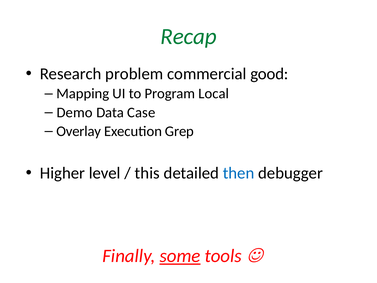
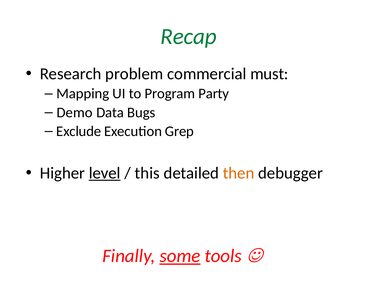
good: good -> must (269, 74)
Local: Local -> Party (214, 94)
Case: Case -> Bugs (141, 112)
Overlay: Overlay -> Exclude (79, 131)
level underline: none -> present (105, 173)
then colour: blue -> orange (239, 173)
